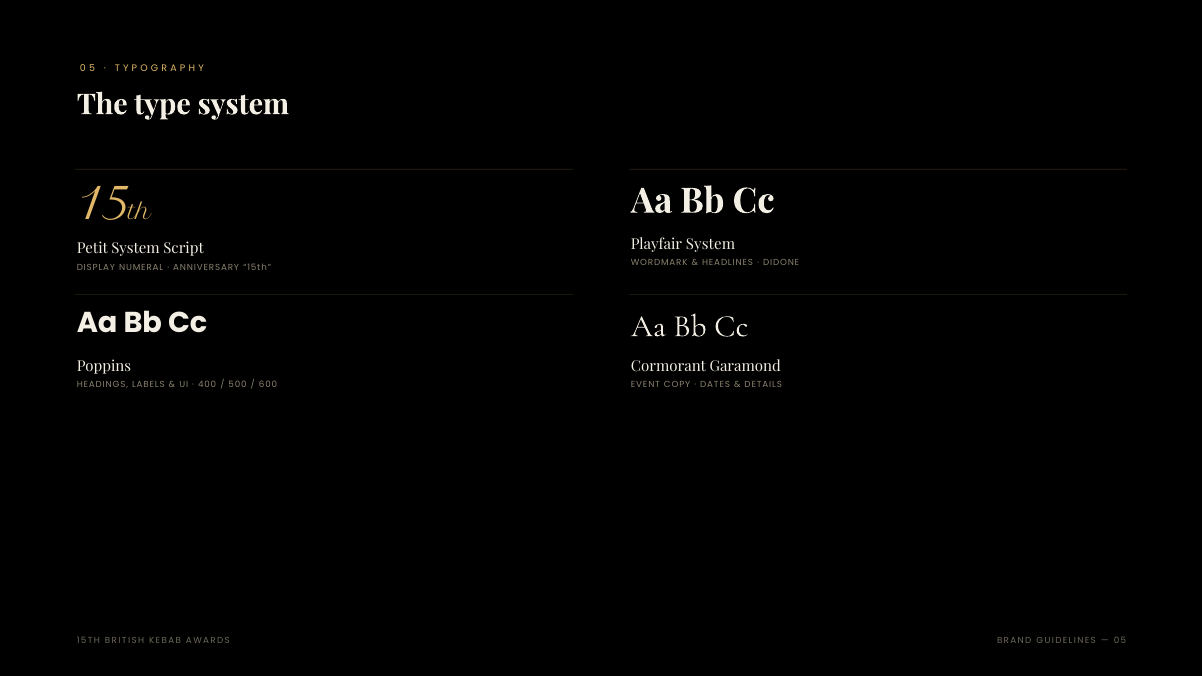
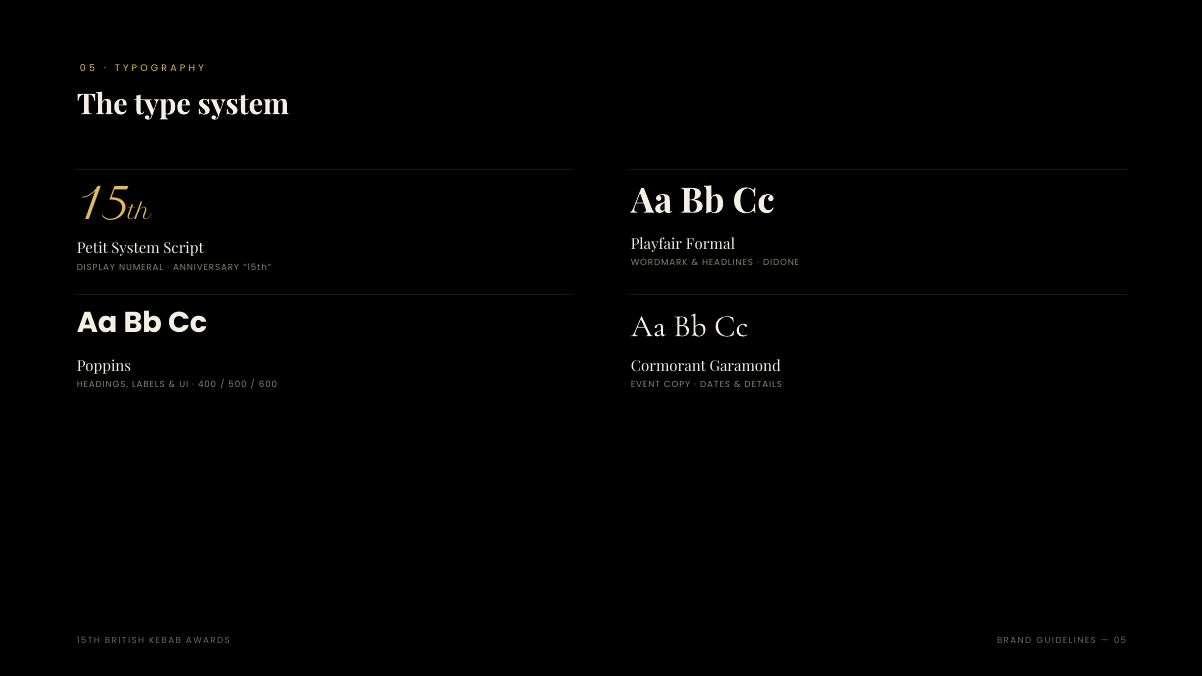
Playfair System: System -> Formal (710, 245)
